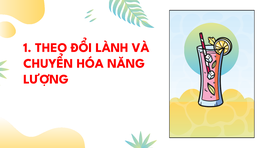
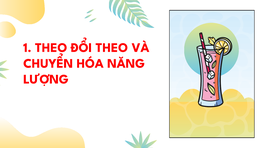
ĐỔI LÀNH: LÀNH -> THEO (112, 48)
